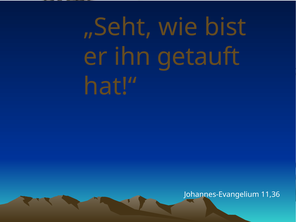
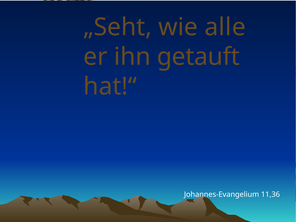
bist: bist -> alle (225, 27)
